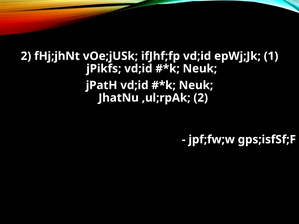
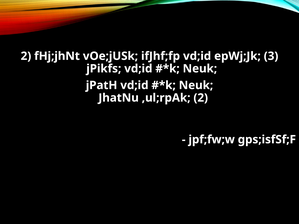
1: 1 -> 3 (271, 56)
